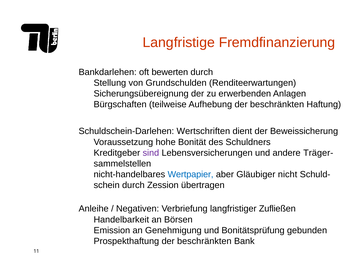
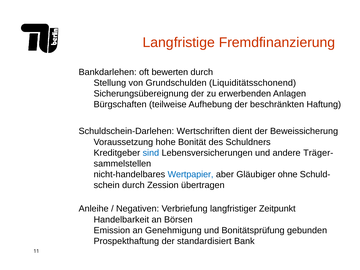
Renditeerwartungen: Renditeerwartungen -> Liquiditätsschonend (253, 83)
sind colour: purple -> blue (151, 153)
nicht: nicht -> ohne (288, 174)
Zufließen: Zufließen -> Zeitpunkt (277, 209)
Prospekthaftung der beschränkten: beschränkten -> standardisiert (204, 241)
